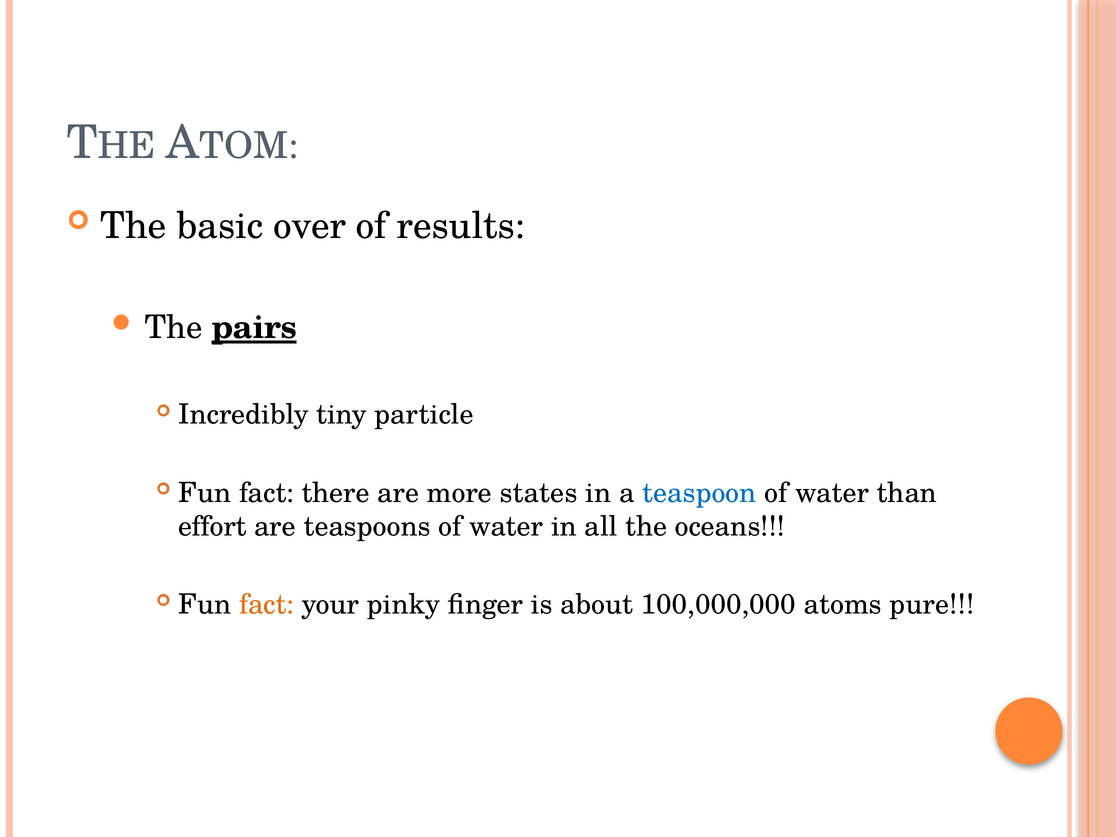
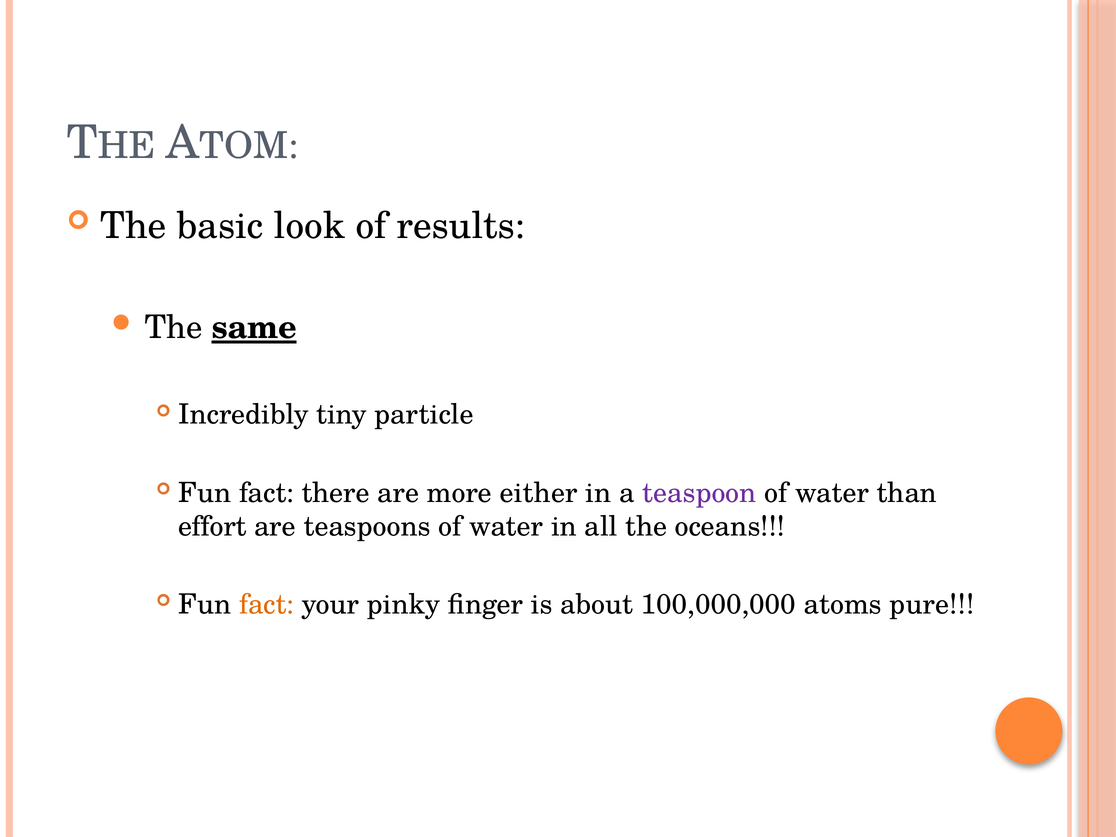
over: over -> look (310, 226)
pairs: pairs -> same (254, 328)
states: states -> either (539, 493)
teaspoon colour: blue -> purple (699, 493)
